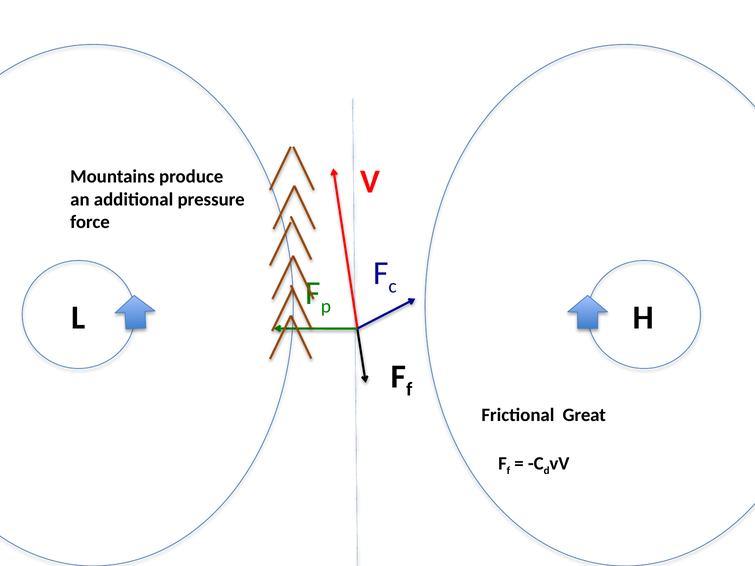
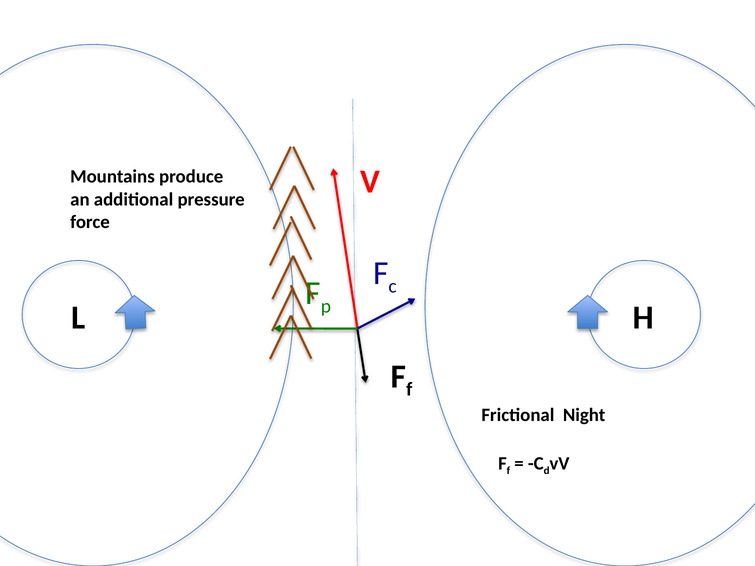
Great: Great -> Night (584, 415)
